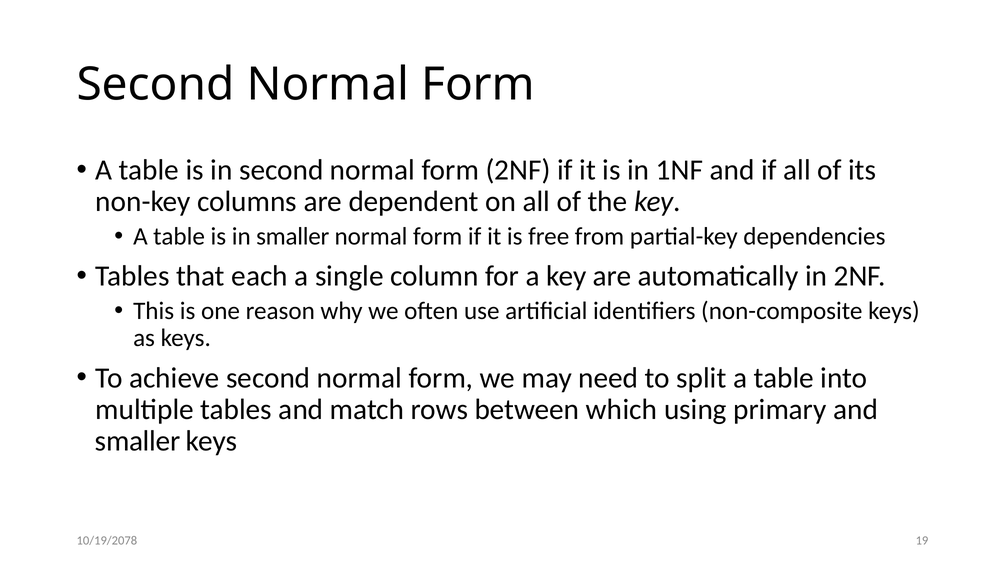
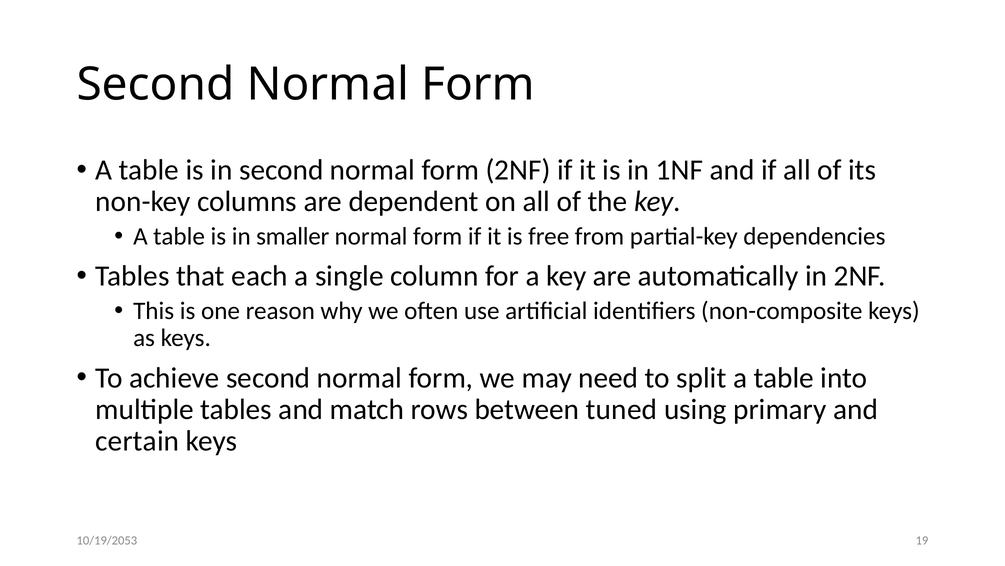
which: which -> tuned (622, 409)
smaller: smaller -> certain (137, 441)
10/19/2078: 10/19/2078 -> 10/19/2053 (107, 540)
